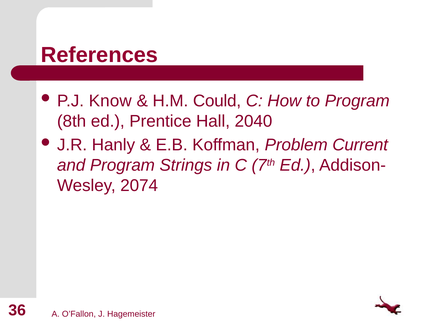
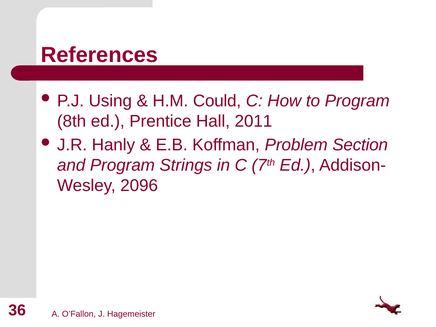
Know: Know -> Using (110, 101)
2040: 2040 -> 2011 (253, 121)
Current: Current -> Section (360, 145)
2074: 2074 -> 2096 (139, 186)
